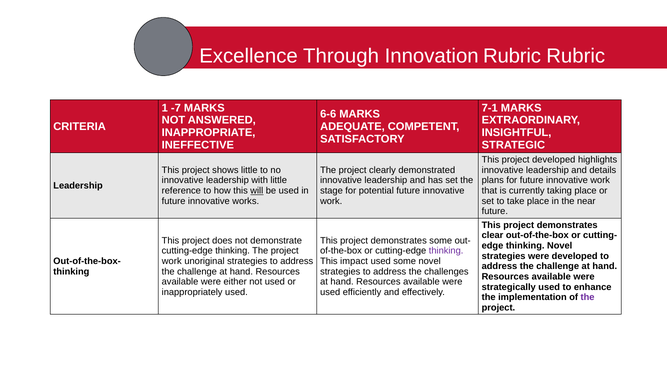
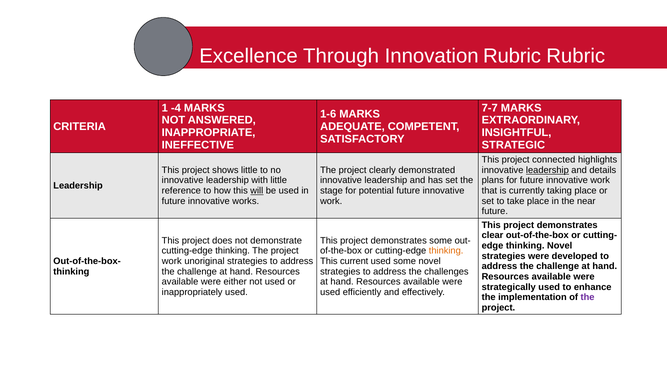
-7: -7 -> -4 (176, 108)
7-1: 7-1 -> 7-7 (490, 108)
6-6: 6-6 -> 1-6 (328, 114)
project developed: developed -> connected (554, 160)
leadership underline: none -> present (547, 170)
thinking colour: purple -> orange (446, 251)
impact: impact -> current (354, 261)
